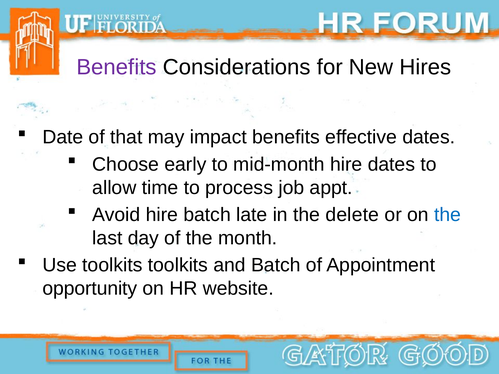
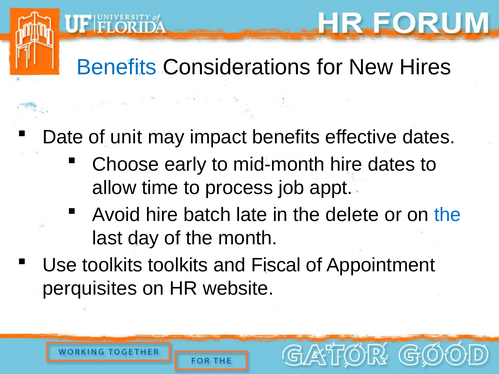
Benefits colour: purple -> blue (117, 67)
that: that -> unit (126, 137)
and Batch: Batch -> Fiscal (276, 265)
opportunity: opportunity -> perquisites (90, 289)
